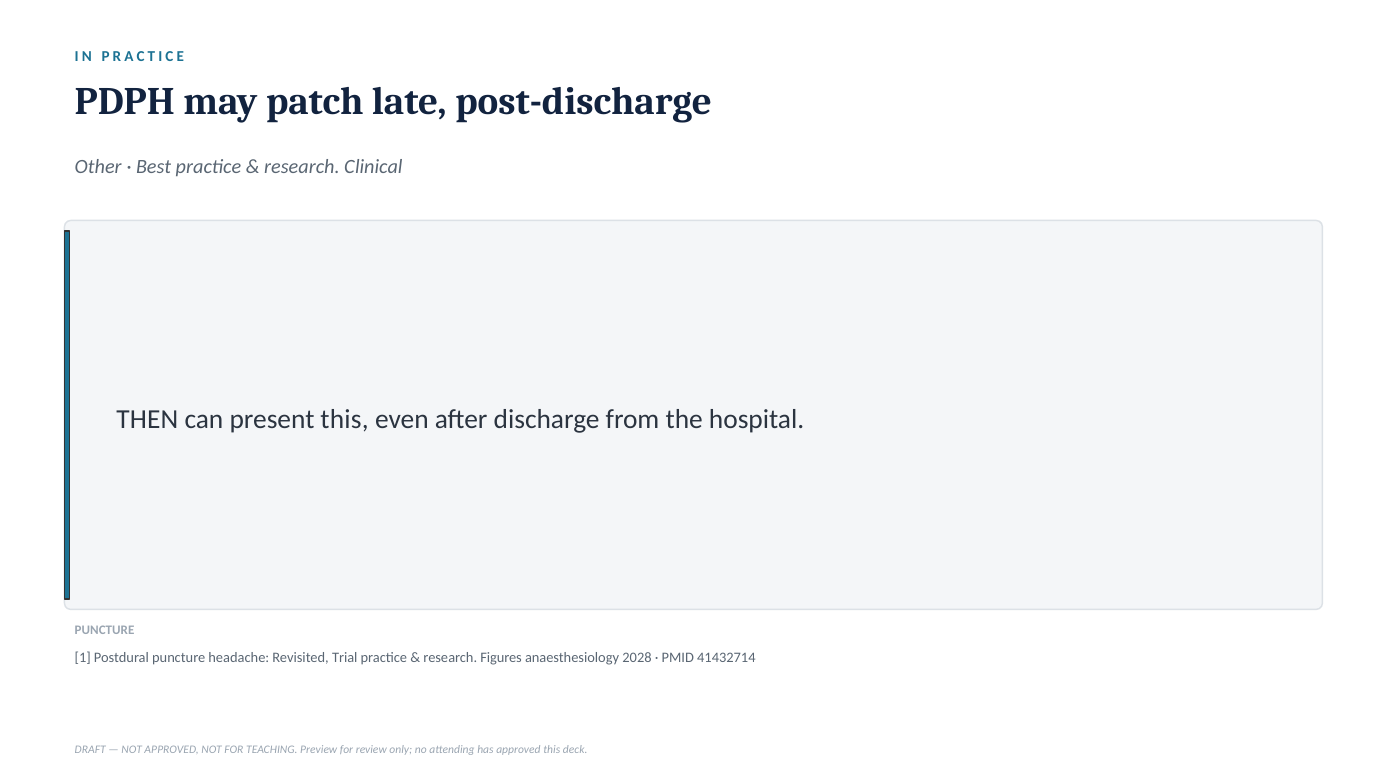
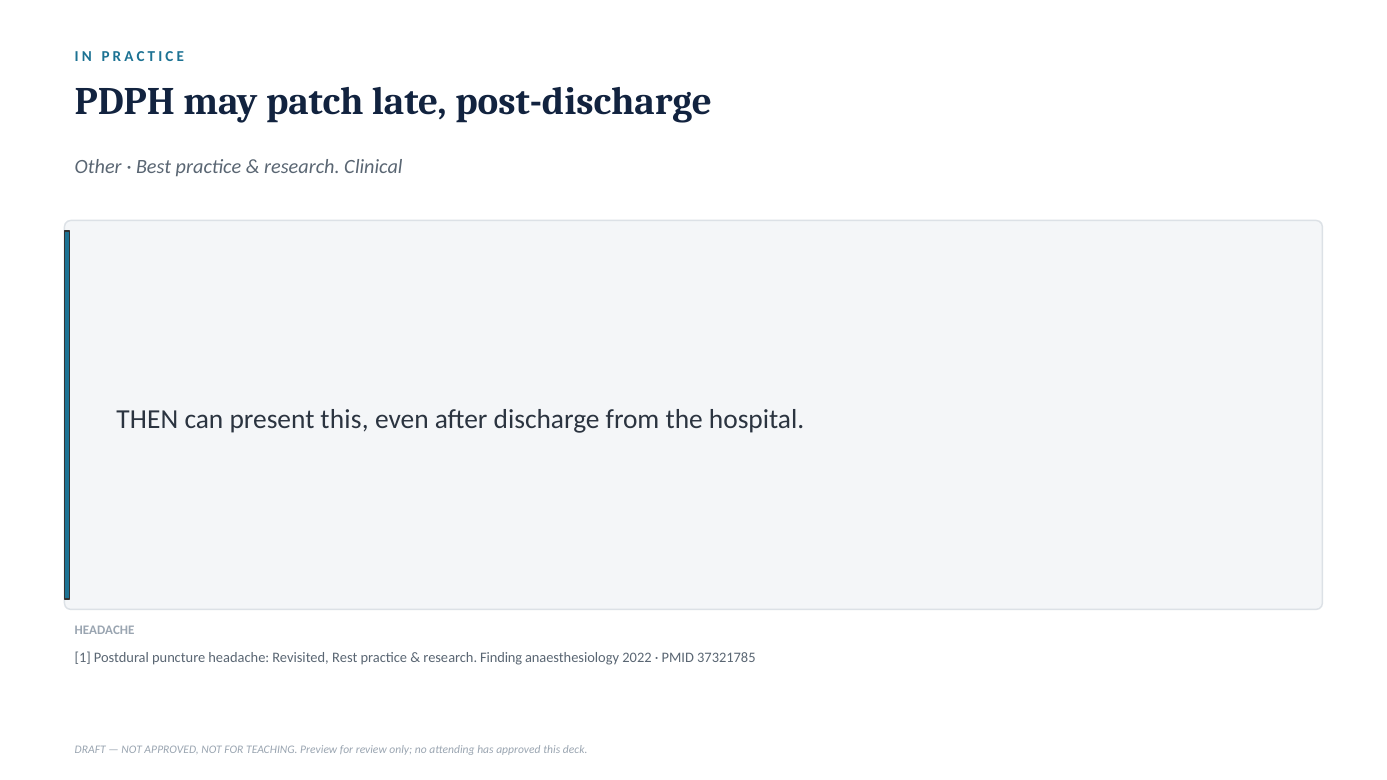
PUNCTURE: PUNCTURE -> HEADACHE (105, 630)
Trial: Trial -> Rest (345, 658)
Figures: Figures -> Finding (501, 658)
2028: 2028 -> 2022 (637, 658)
41432714: 41432714 -> 37321785 (726, 658)
